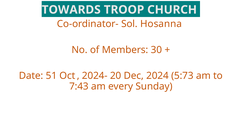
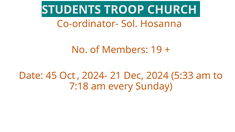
TOWARDS: TOWARDS -> STUDENTS (71, 10)
30: 30 -> 19 (156, 50)
51: 51 -> 45 (51, 76)
20: 20 -> 21 (116, 76)
5:73: 5:73 -> 5:33 (182, 76)
7:43: 7:43 -> 7:18 (79, 86)
